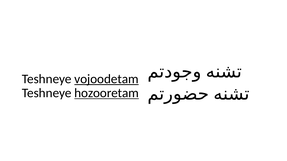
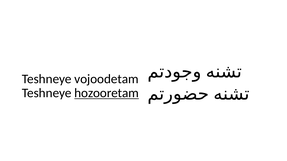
vojoodetam underline: present -> none (106, 79)
